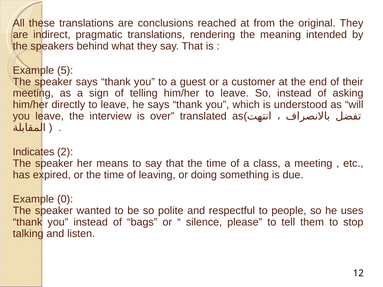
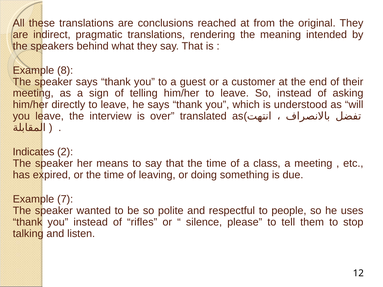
5: 5 -> 8 (65, 70)
0: 0 -> 7 (65, 199)
bags: bags -> rifles (142, 222)
